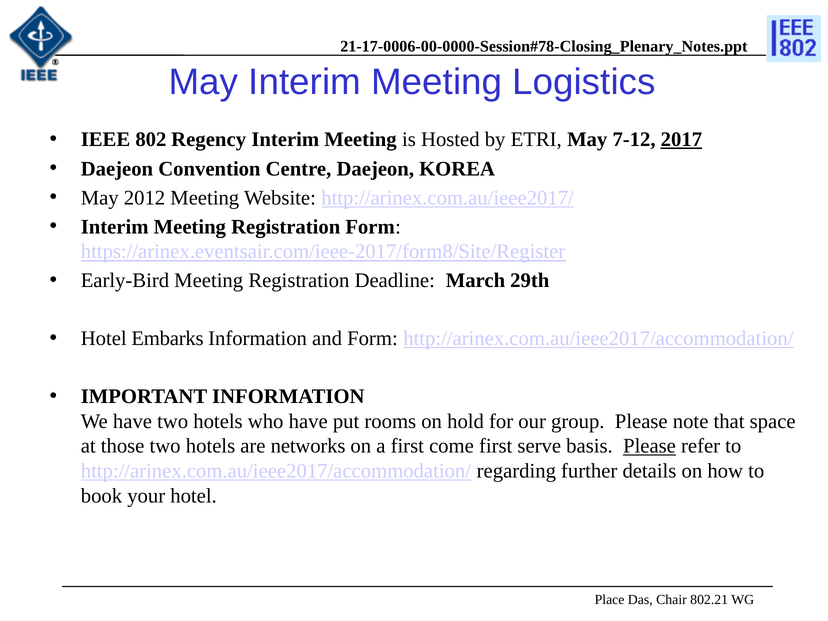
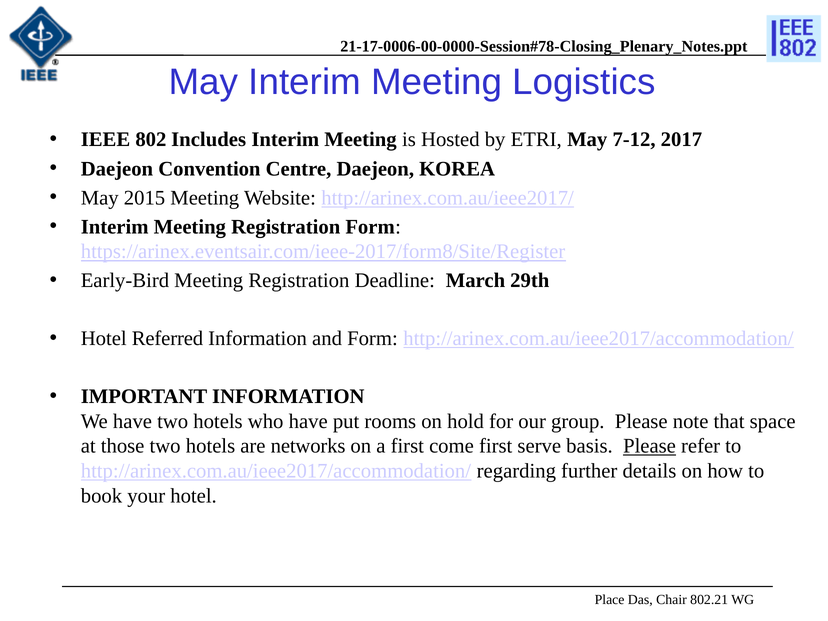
Regency: Regency -> Includes (209, 139)
2017 underline: present -> none (681, 139)
2012: 2012 -> 2015 (145, 198)
Embarks: Embarks -> Referred (167, 338)
